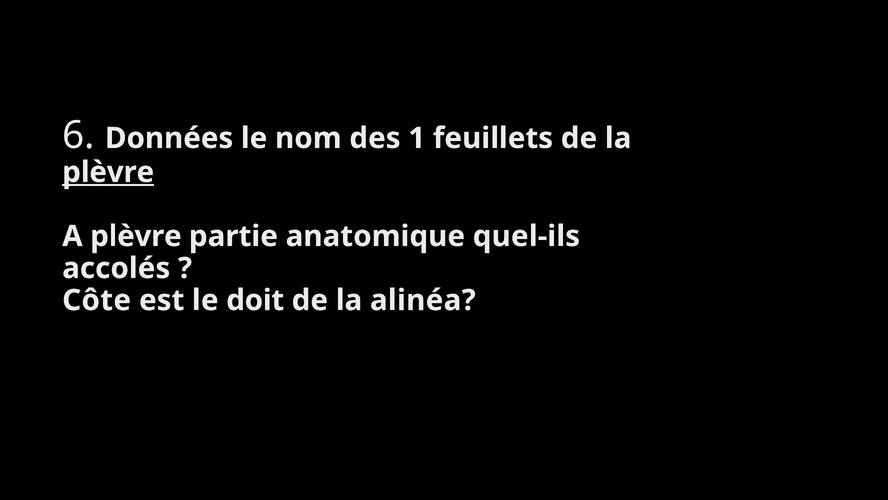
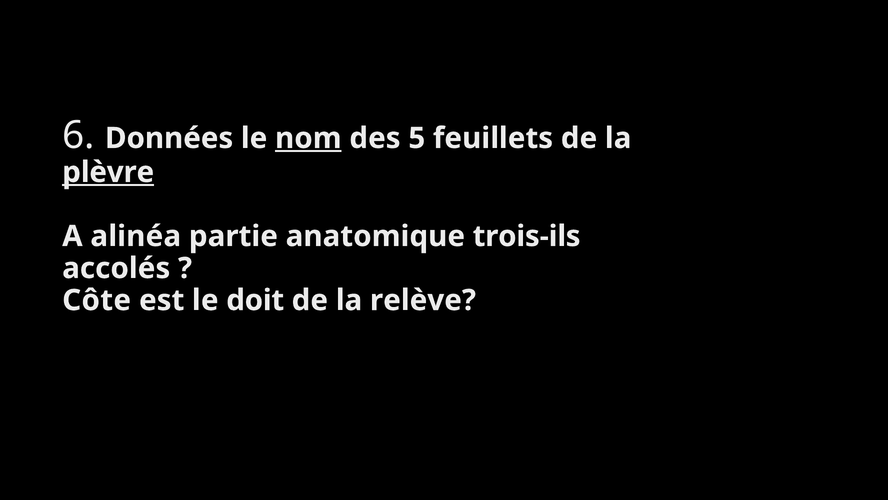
nom underline: none -> present (308, 138)
1: 1 -> 5 (417, 138)
A plèvre: plèvre -> alinéa (136, 236)
quel-ils: quel-ils -> trois-ils (527, 236)
alinéa: alinéa -> relève (423, 300)
